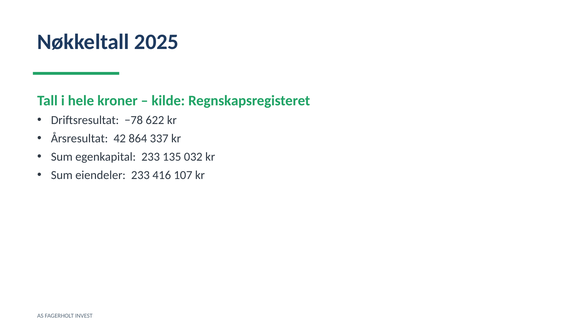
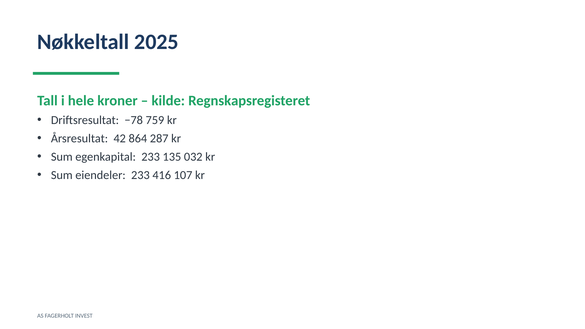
622: 622 -> 759 (155, 120)
337: 337 -> 287 (159, 139)
